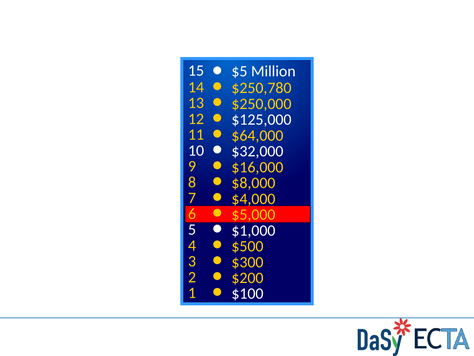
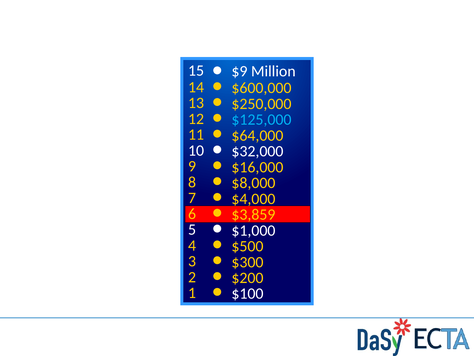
$5: $5 -> $9 (239, 71)
$250,780: $250,780 -> $600,000 (261, 88)
$125,000 colour: white -> light blue (261, 120)
$5,000: $5,000 -> $3,859 (253, 214)
